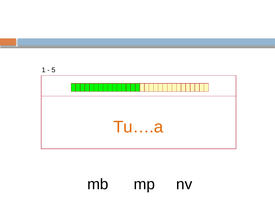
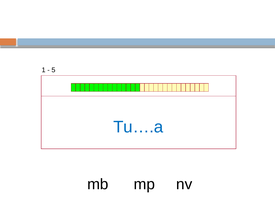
Tu….a colour: orange -> blue (138, 127)
